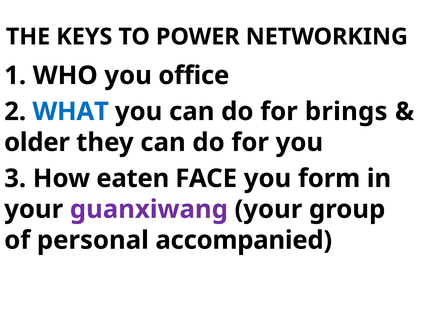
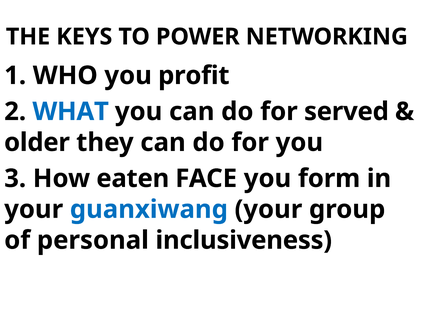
office: office -> profit (194, 75)
brings: brings -> served (346, 111)
guanxiwang colour: purple -> blue (149, 209)
accompanied: accompanied -> inclusiveness (244, 240)
